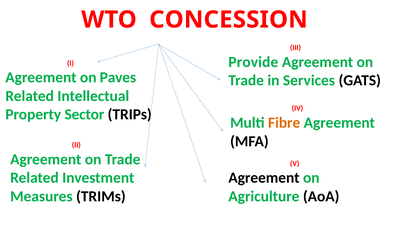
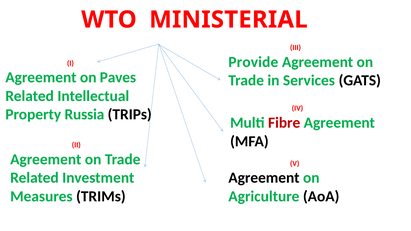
CONCESSION: CONCESSION -> MINISTERIAL (228, 20)
Sector: Sector -> Russia (84, 115)
Fibre colour: orange -> red (284, 123)
